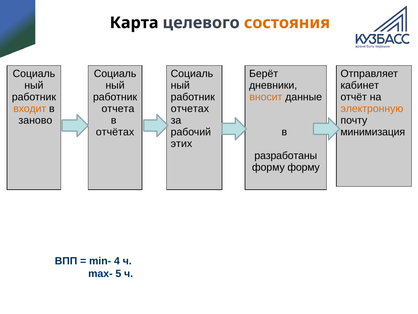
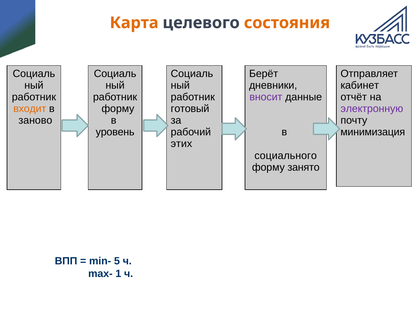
Карта colour: black -> orange (134, 23)
вносит colour: orange -> purple (266, 97)
отчета: отчета -> форму (118, 109)
отчетах: отчетах -> готовый (190, 109)
электронную colour: orange -> purple (372, 109)
отчётах: отчётах -> уровень (115, 132)
разработаны: разработаны -> социального (286, 155)
форму форму: форму -> занято (304, 167)
4: 4 -> 5 (117, 261)
5: 5 -> 1 (118, 273)
